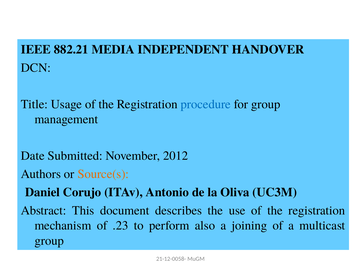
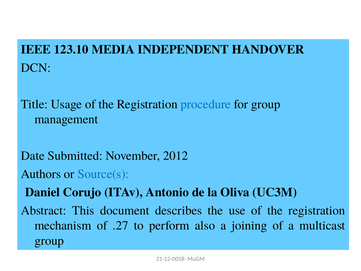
882.21: 882.21 -> 123.10 (71, 49)
Source(s colour: orange -> blue (103, 174)
.23: .23 -> .27 (121, 225)
